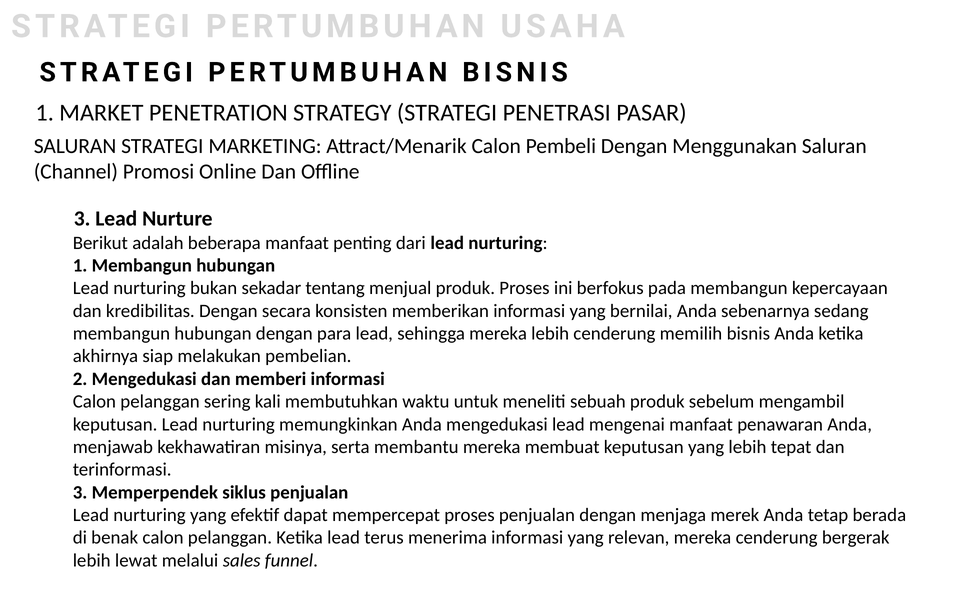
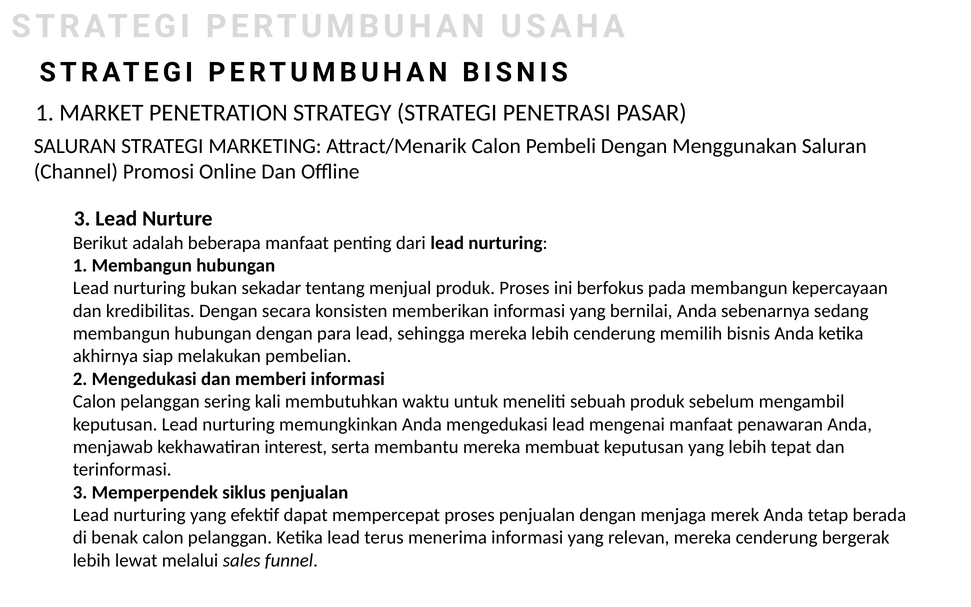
misinya: misinya -> interest (296, 447)
